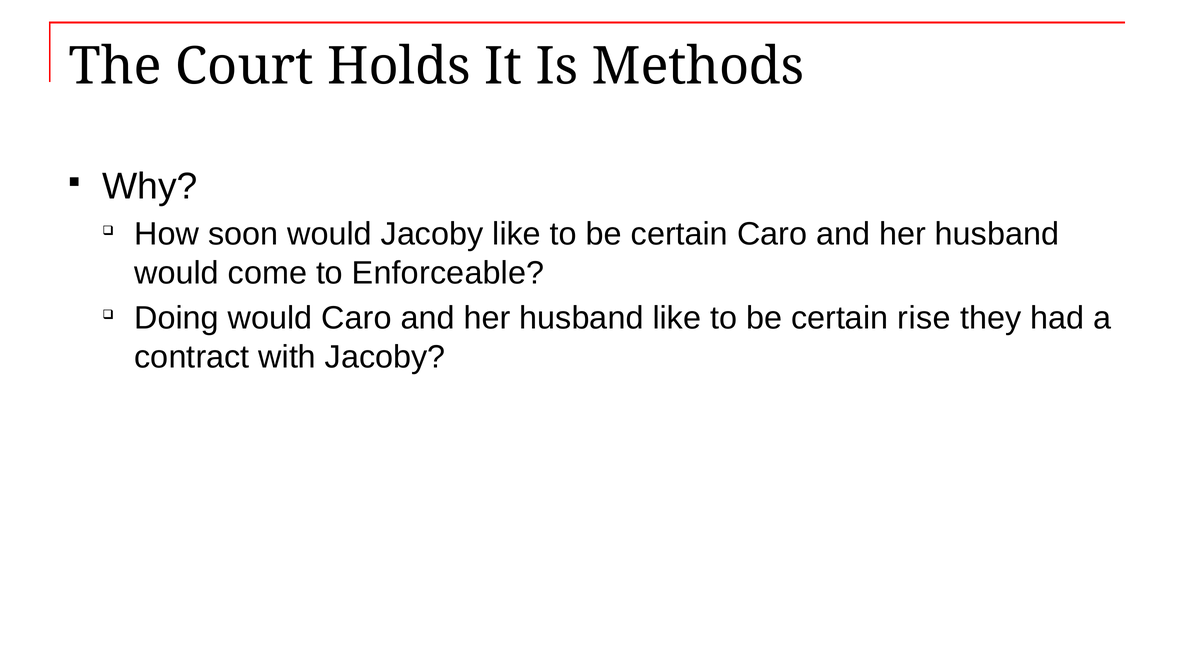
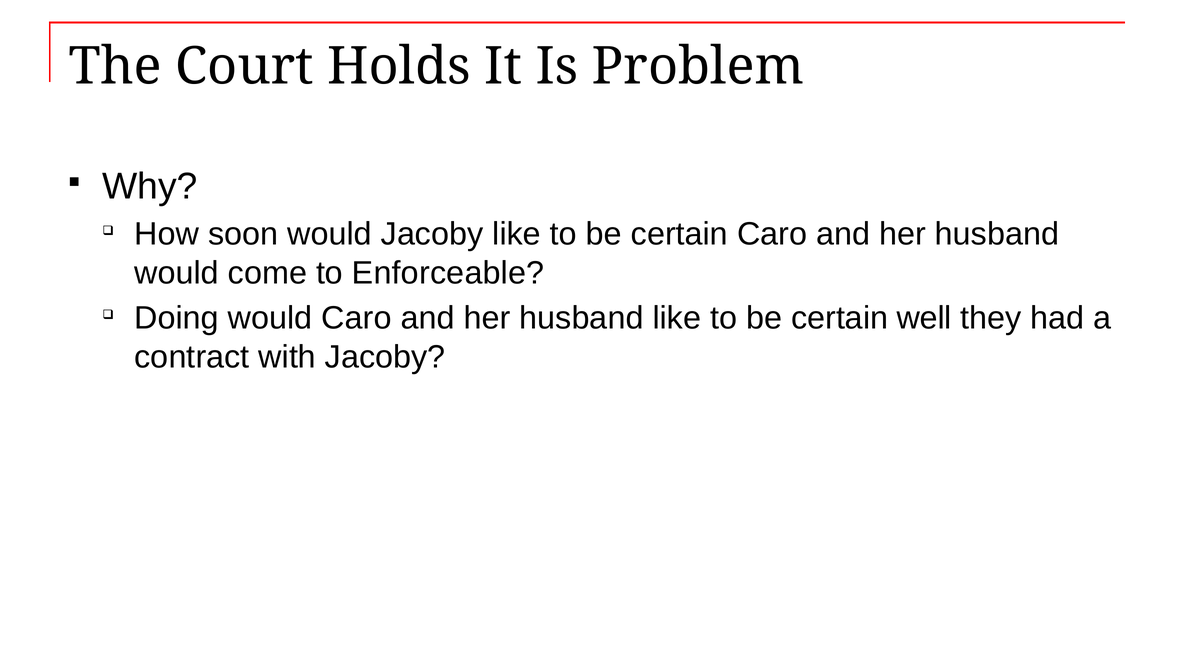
Methods: Methods -> Problem (698, 67)
rise: rise -> well (924, 318)
